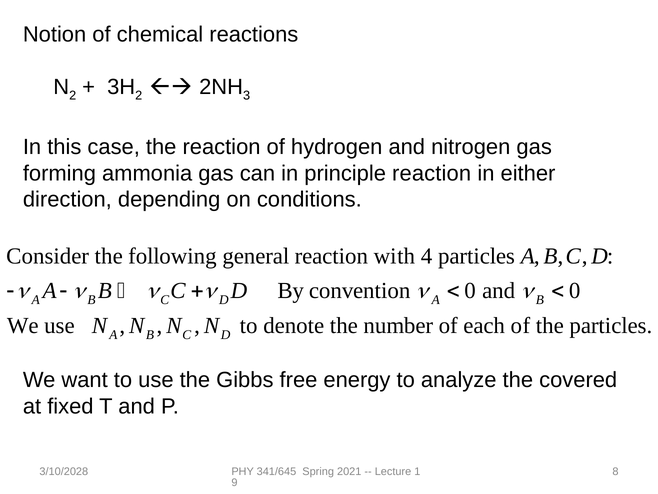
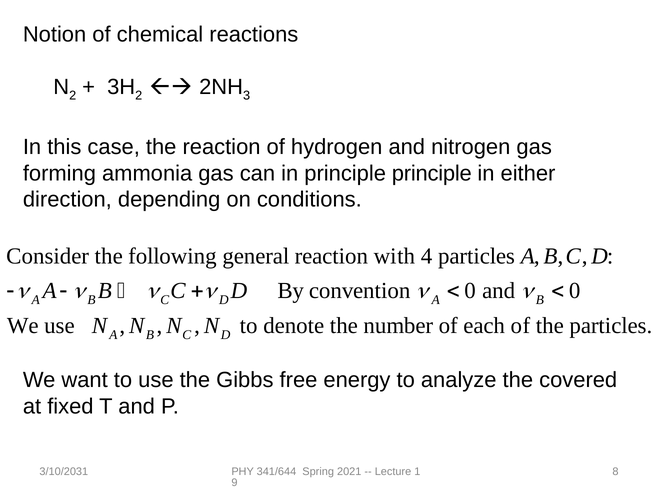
principle reaction: reaction -> principle (432, 173)
3/10/2028: 3/10/2028 -> 3/10/2031 (64, 471)
341/645: 341/645 -> 341/644 (276, 471)
